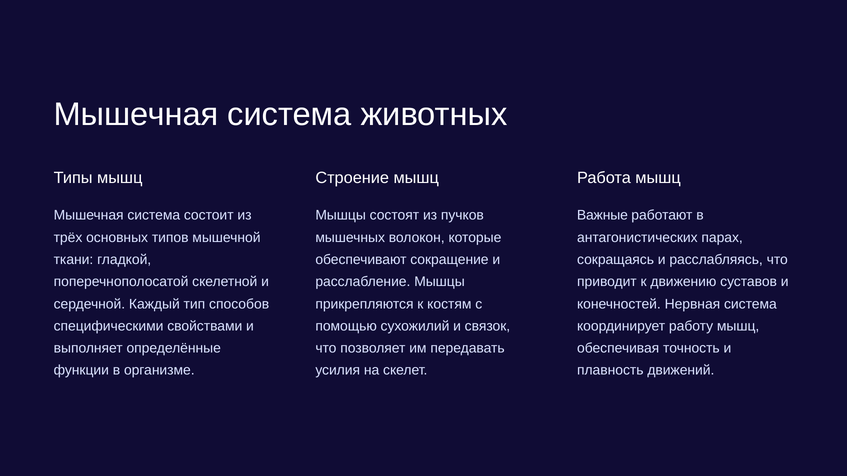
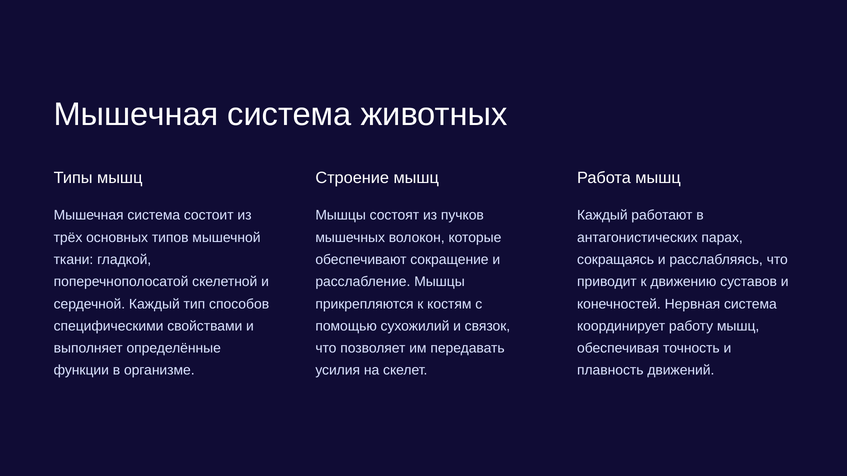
Важные: Важные -> Каждый (602, 215)
